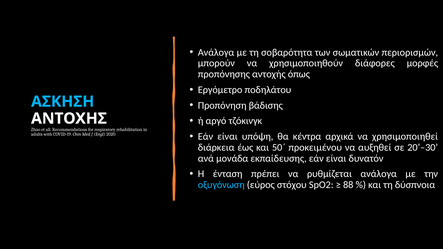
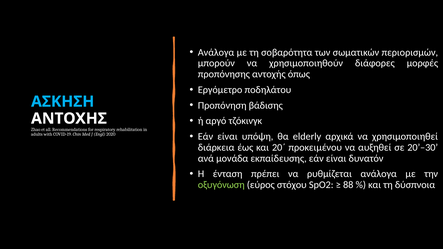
κέντρα: κέντρα -> elderly (307, 137)
50΄: 50΄ -> 20΄ (279, 147)
οξυγόνωση colour: light blue -> light green (221, 185)
